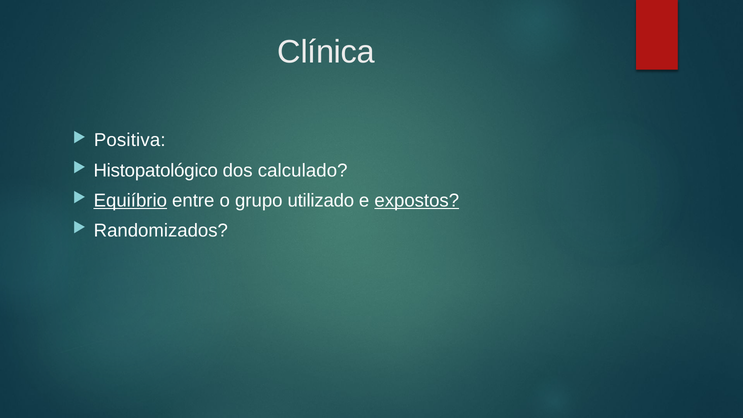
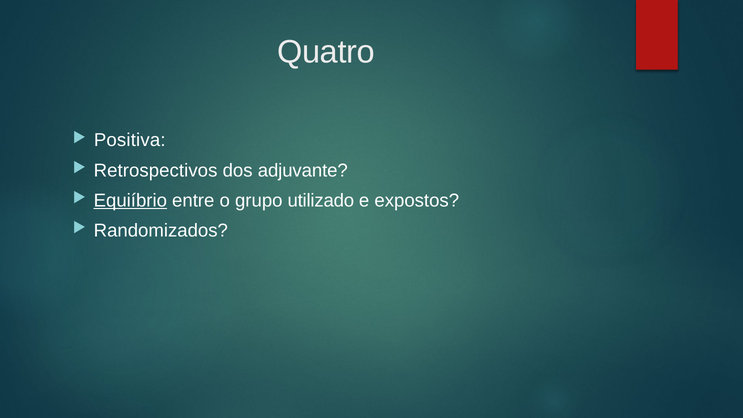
Clínica: Clínica -> Quatro (326, 52)
Histopatológico: Histopatológico -> Retrospectivos (156, 170)
calculado: calculado -> adjuvante (303, 170)
expostos underline: present -> none (417, 200)
